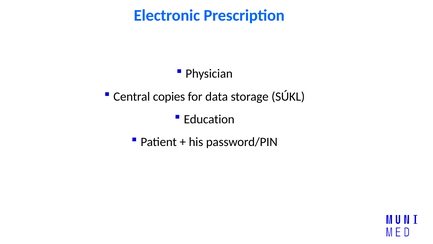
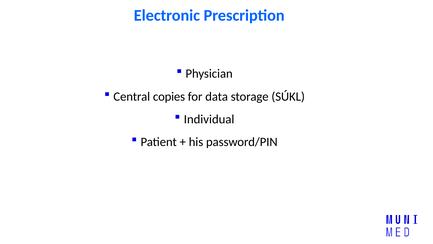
Education: Education -> Individual (209, 119)
